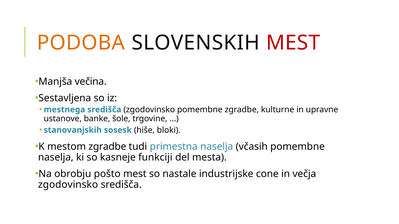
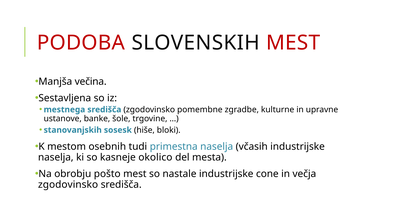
PODOBA colour: orange -> red (81, 43)
mestom zgradbe: zgradbe -> osebnih (107, 147)
včasih pomembne: pomembne -> industrijske (298, 147)
funkciji: funkciji -> okolico (155, 158)
